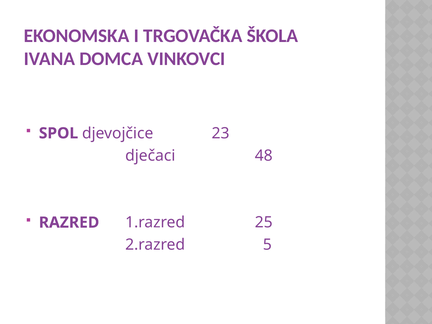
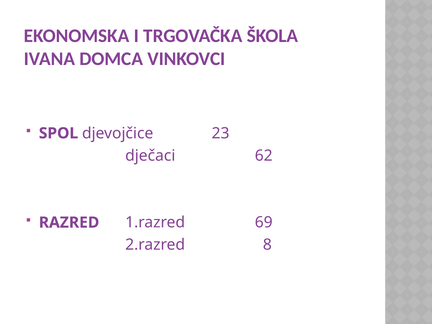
48: 48 -> 62 (264, 156)
25: 25 -> 69 (264, 223)
5: 5 -> 8 (267, 245)
